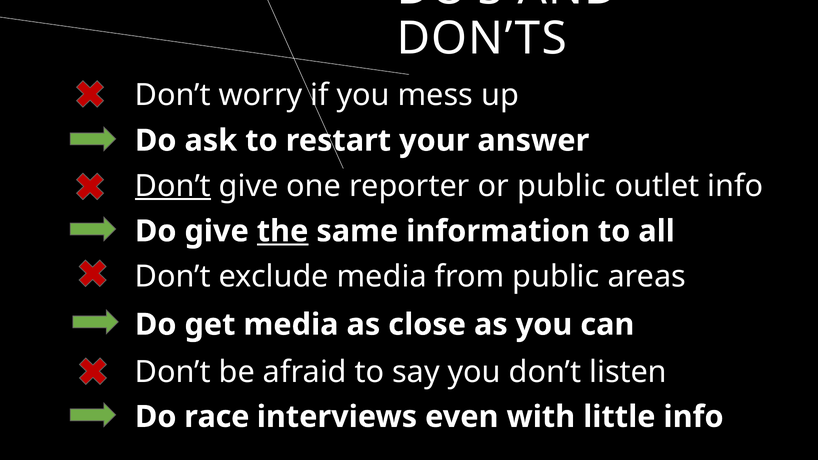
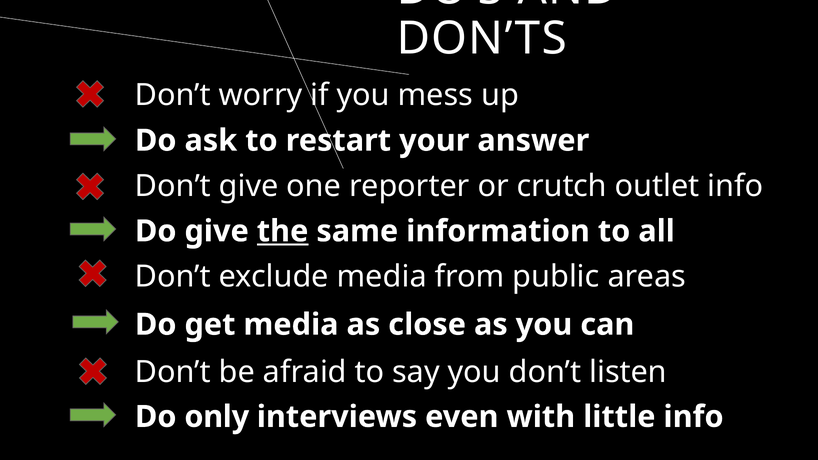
Don’t underline: present -> none (173, 186)
or public: public -> crutch (562, 186)
race: race -> only (217, 417)
